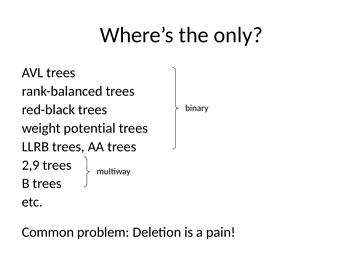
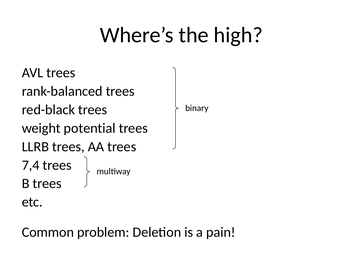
only: only -> high (238, 35)
2,9: 2,9 -> 7,4 (31, 165)
